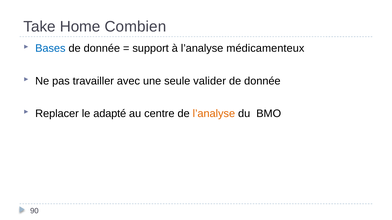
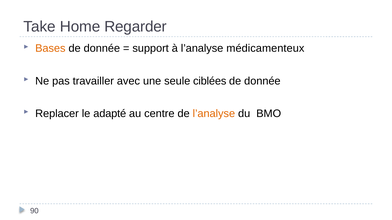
Combien: Combien -> Regarder (136, 27)
Bases colour: blue -> orange (50, 48)
valider: valider -> ciblées (210, 81)
